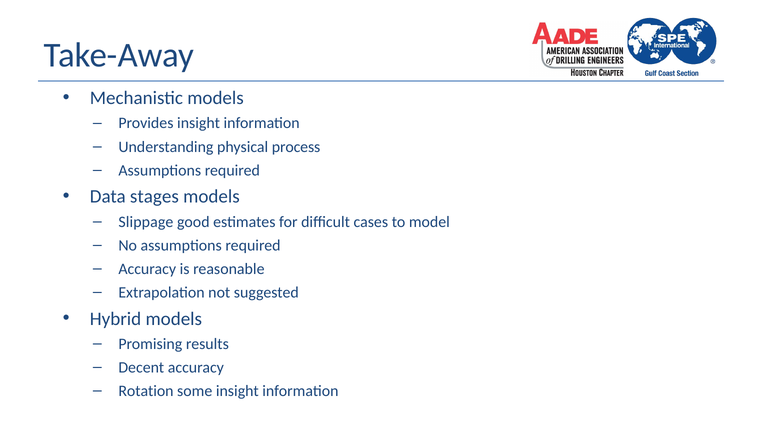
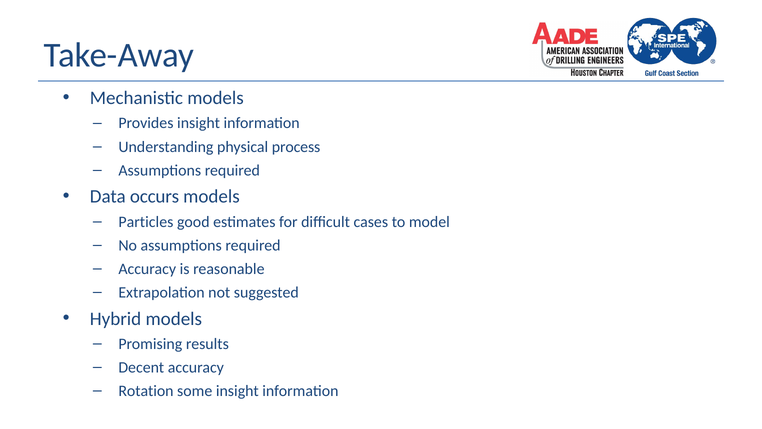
stages: stages -> occurs (155, 196)
Slippage: Slippage -> Particles (146, 222)
